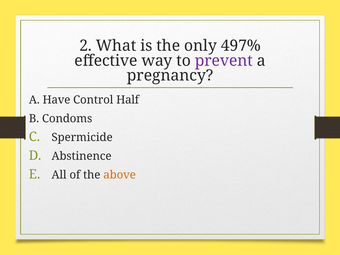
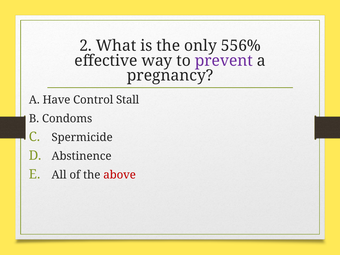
497%: 497% -> 556% (241, 46)
Half: Half -> Stall (128, 100)
above colour: orange -> red (120, 175)
